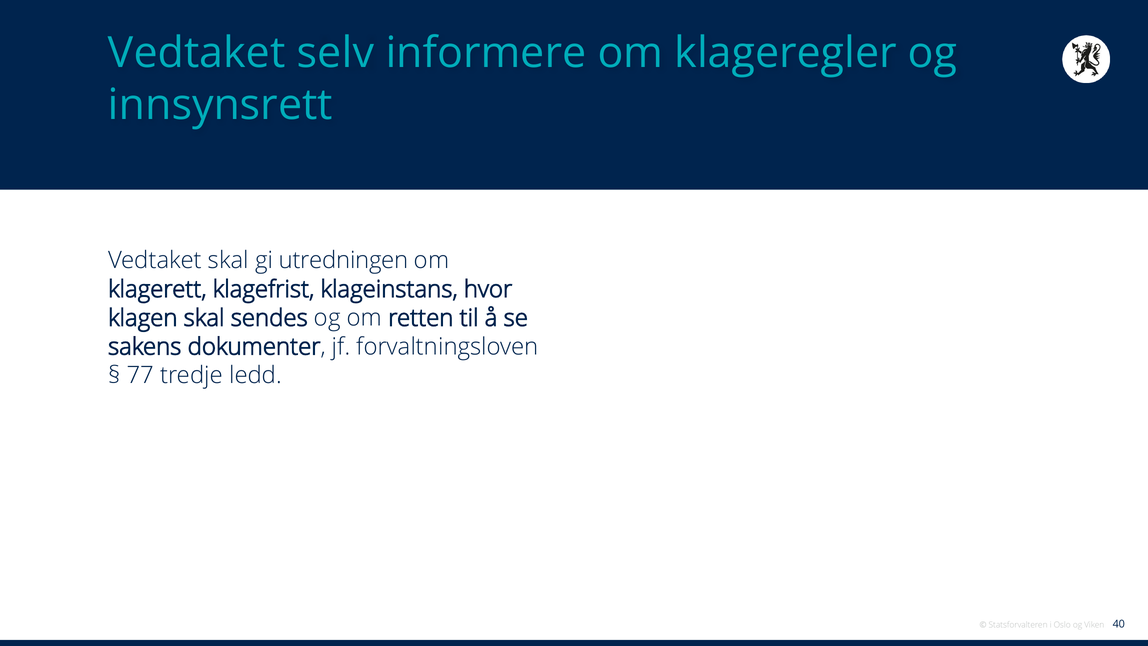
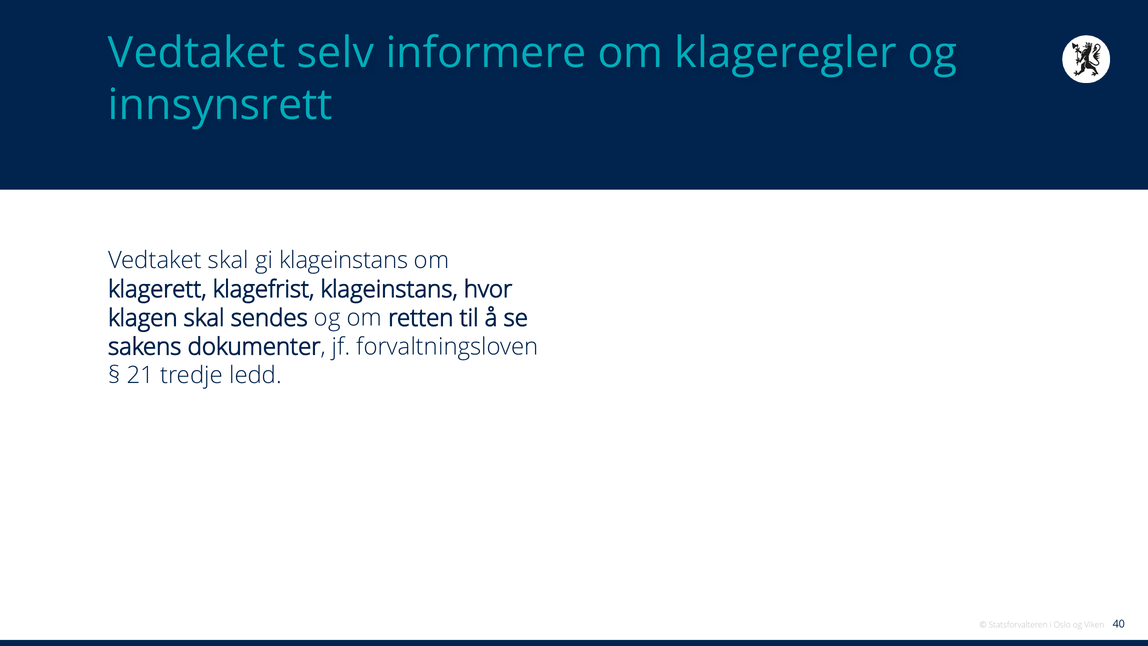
gi utredningen: utredningen -> klageinstans (344, 260)
77: 77 -> 21 (140, 375)
